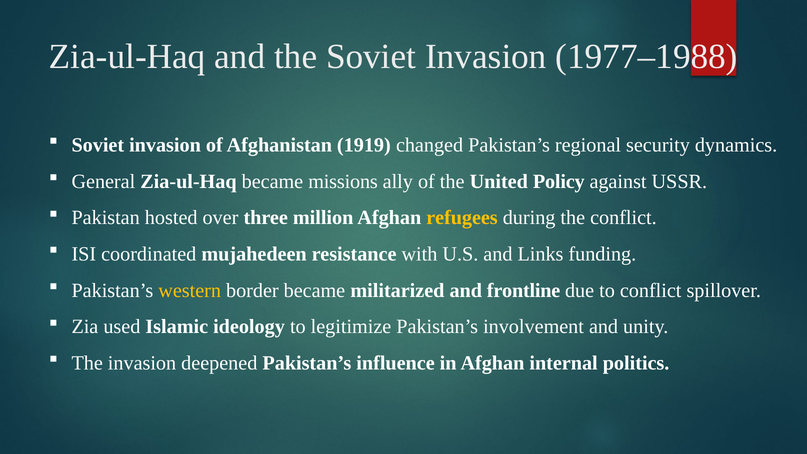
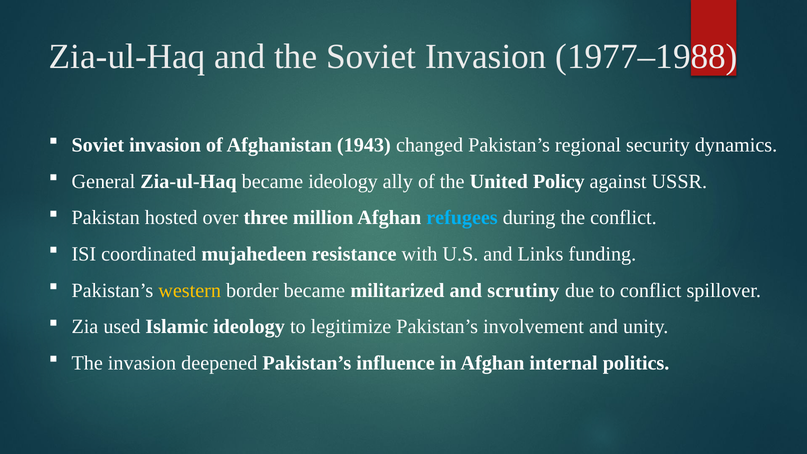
1919: 1919 -> 1943 (364, 145)
became missions: missions -> ideology (343, 181)
refugees colour: yellow -> light blue (462, 218)
frontline: frontline -> scrutiny (523, 290)
